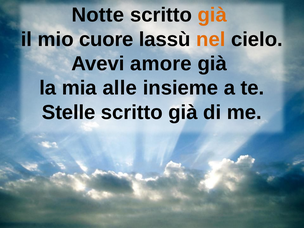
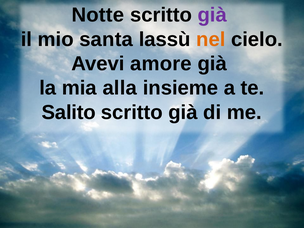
già colour: orange -> purple (212, 15)
cuore: cuore -> santa (106, 39)
alle: alle -> alla (120, 88)
Stelle: Stelle -> Salito (69, 112)
